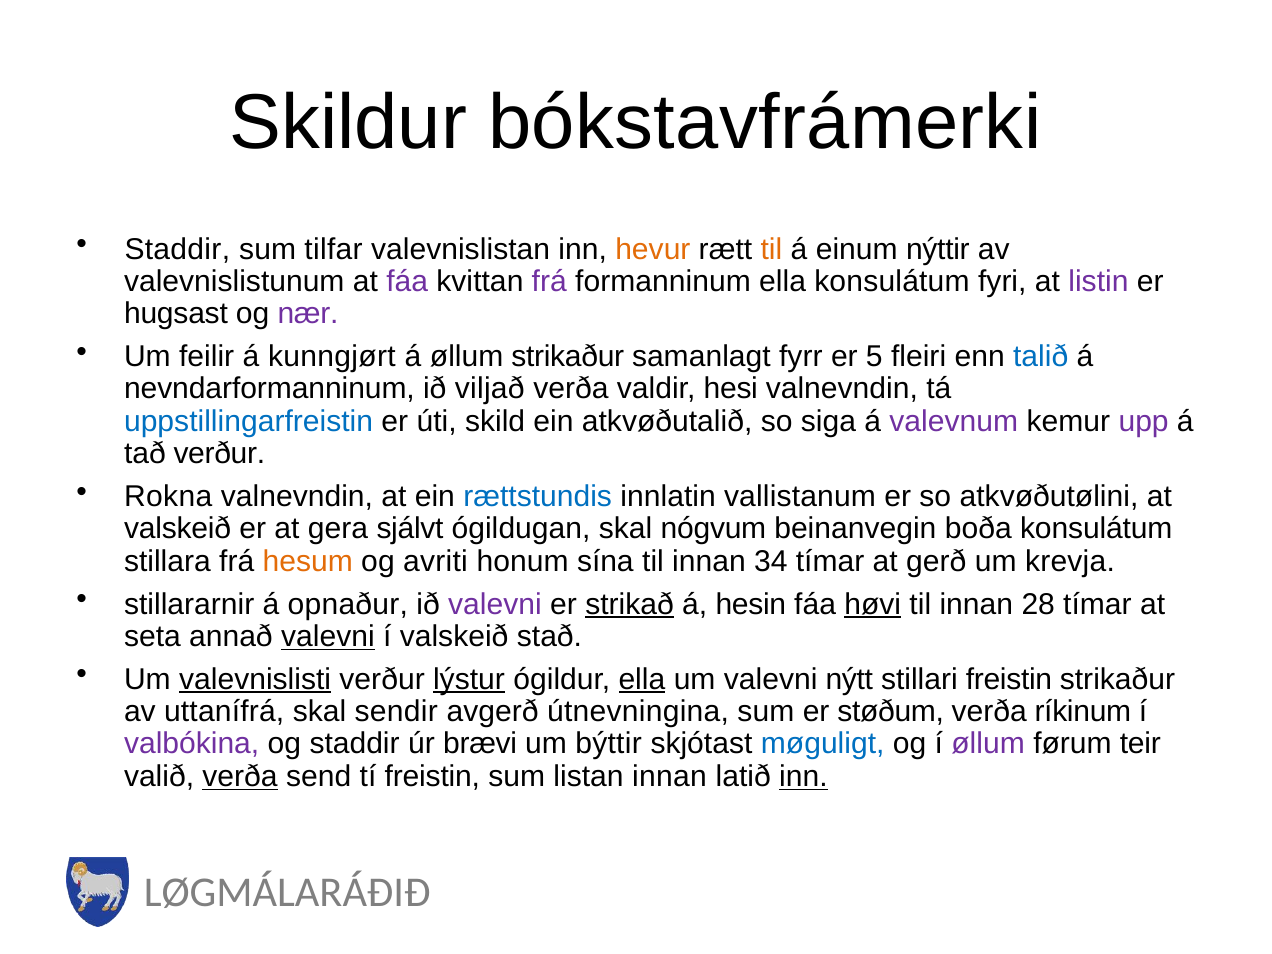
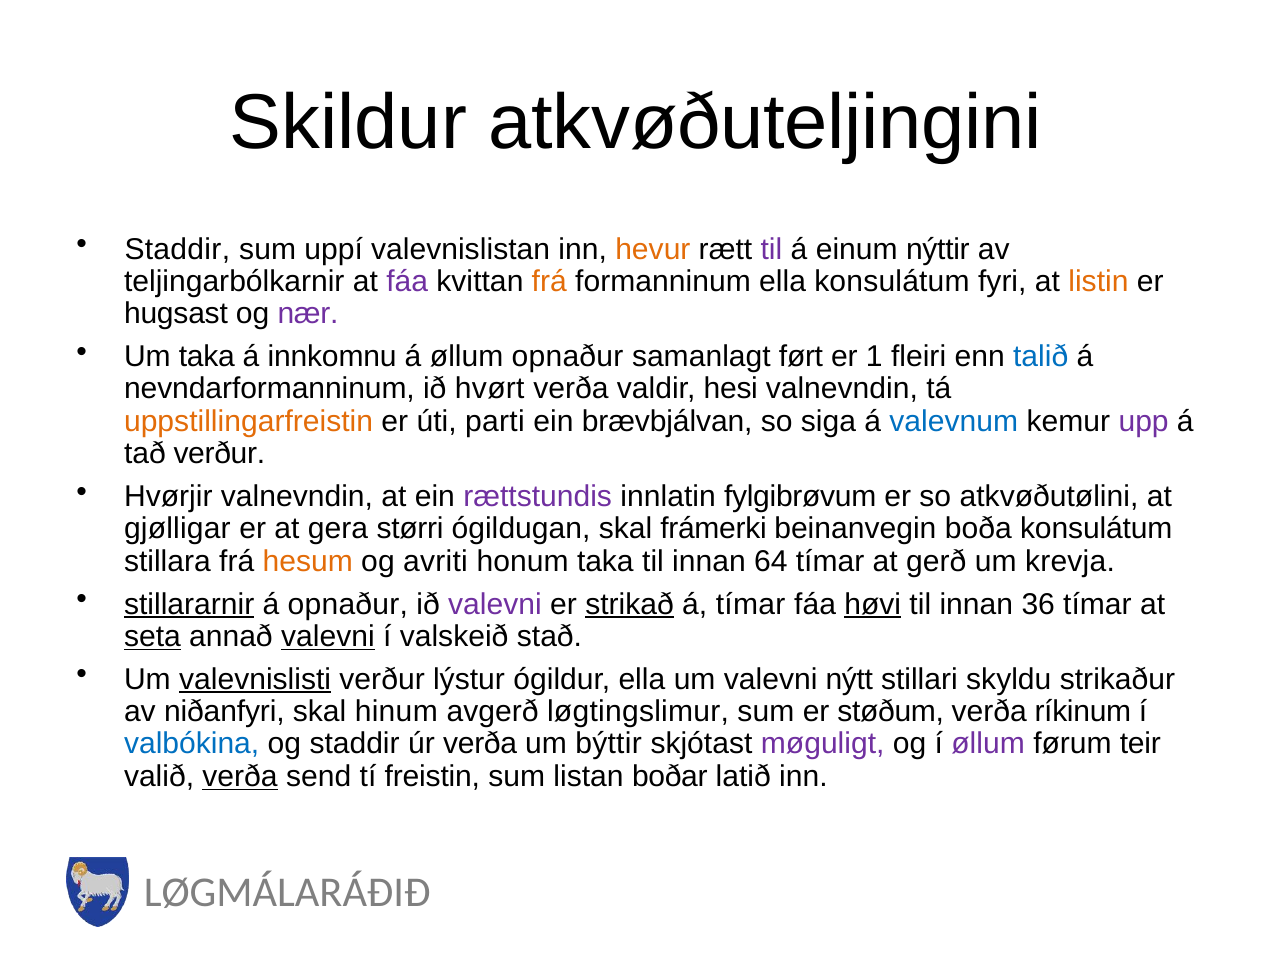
bókstavfrámerki: bókstavfrámerki -> atkvøðuteljingini (765, 123)
tilfar: tilfar -> uppí (334, 249)
til colour: orange -> purple (771, 249)
valevnislistunum: valevnislistunum -> teljingarbólkarnir (234, 282)
frá colour: purple -> orange (549, 282)
listin colour: purple -> orange (1098, 282)
Um feilir: feilir -> taka (207, 357)
kunngjørt: kunngjørt -> innkomnu (332, 357)
øllum strikaður: strikaður -> opnaður (568, 357)
fyrr: fyrr -> ført (801, 357)
5: 5 -> 1 (874, 357)
viljað: viljað -> hvørt (490, 389)
uppstillingarfreistin colour: blue -> orange (249, 422)
skild: skild -> parti (495, 422)
atkvøðutalið: atkvøðutalið -> brævbjálvan (667, 422)
valevnum colour: purple -> blue (954, 422)
Rokna: Rokna -> Hvørjir (168, 497)
rættstundis colour: blue -> purple (538, 497)
vallistanum: vallistanum -> fylgibrøvum (800, 497)
valskeið: valskeið -> gjølligar (177, 529)
sjálvt: sjálvt -> størri (410, 529)
nógvum: nógvum -> frámerki (714, 529)
honum sína: sína -> taka (605, 561)
34: 34 -> 64 (771, 561)
stillararnir underline: none -> present (189, 604)
á hesin: hesin -> tímar (751, 604)
28: 28 -> 36 (1038, 604)
seta underline: none -> present (152, 637)
lýstur underline: present -> none (469, 679)
ella underline: present -> none (642, 679)
stillari freistin: freistin -> skyldu (1009, 679)
uttanífrá: uttanífrá -> niðanfyri (224, 712)
sendir: sendir -> hinum (396, 712)
útnevningina: útnevningina -> løgtingslimur (638, 712)
valbókina colour: purple -> blue (192, 744)
úr brævi: brævi -> verða (480, 744)
møguligt colour: blue -> purple (823, 744)
listan innan: innan -> boðar (670, 777)
inn underline: present -> none (803, 777)
